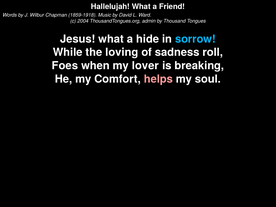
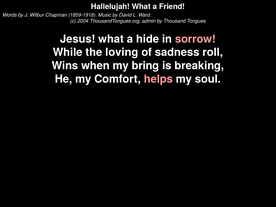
sorrow colour: light blue -> pink (195, 39)
Foes: Foes -> Wins (65, 66)
lover: lover -> bring (145, 66)
